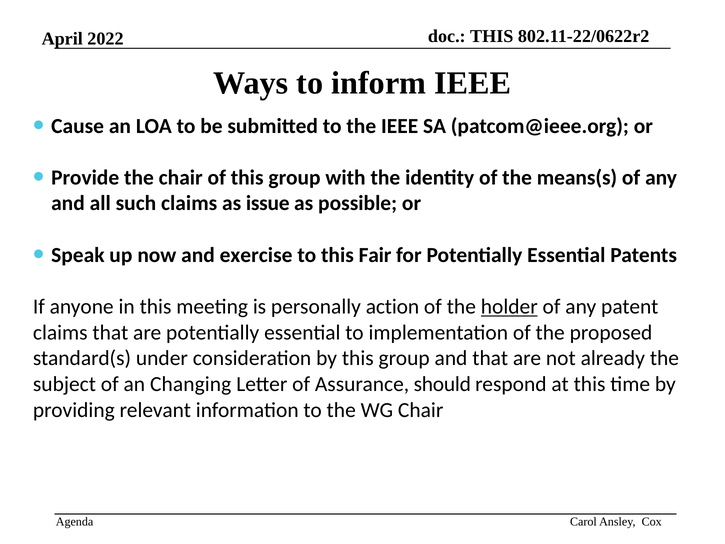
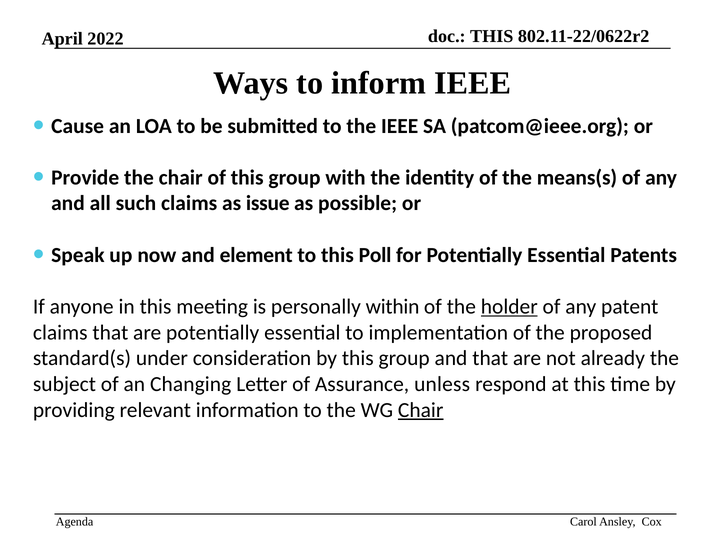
exercise: exercise -> element (256, 255)
Fair: Fair -> Poll (375, 255)
action: action -> within (393, 307)
should: should -> unless (442, 384)
Chair underline: none -> present (421, 410)
